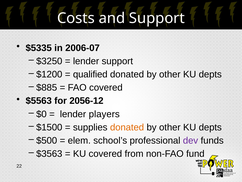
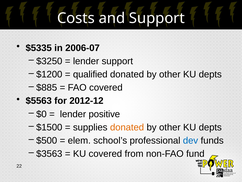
2056-12: 2056-12 -> 2012-12 (86, 101)
players: players -> positive (104, 114)
dev colour: purple -> blue (191, 140)
